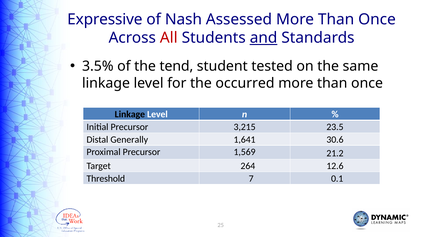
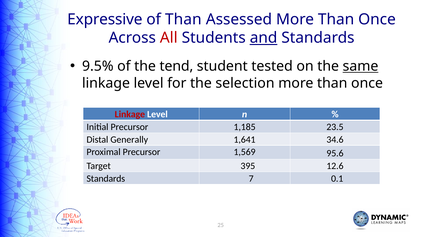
of Nash: Nash -> Than (183, 19)
3.5%: 3.5% -> 9.5% (98, 66)
same underline: none -> present (361, 66)
occurred: occurred -> selection (245, 83)
Linkage colour: black -> red (130, 115)
3,215: 3,215 -> 1,185 (245, 127)
30.6: 30.6 -> 34.6 (335, 140)
21.2: 21.2 -> 95.6 (335, 154)
264: 264 -> 395 (248, 166)
Threshold: Threshold -> Standards (106, 179)
